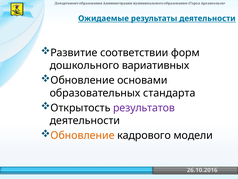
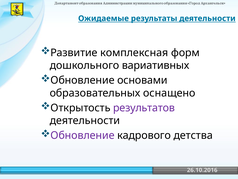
соответствии: соответствии -> комплексная (134, 53)
стандарта: стандарта -> оснащено (169, 93)
Обновление colour: orange -> purple (82, 135)
модели: модели -> детства (193, 135)
